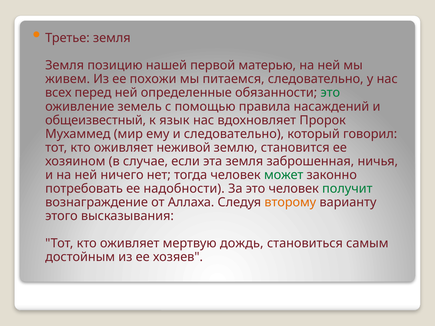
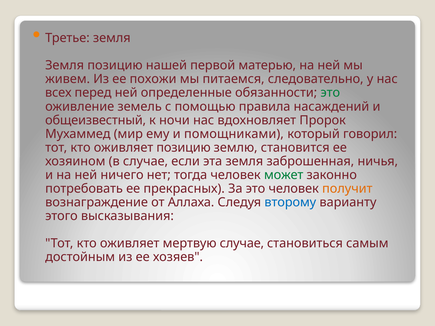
язык: язык -> ночи (174, 120)
и следовательно: следовательно -> помощниками (234, 134)
оживляет неживой: неживой -> позицию (184, 148)
надобности: надобности -> прекрасных (184, 189)
получит colour: green -> orange (347, 189)
второму colour: orange -> blue (290, 202)
мертвую дождь: дождь -> случае (242, 244)
